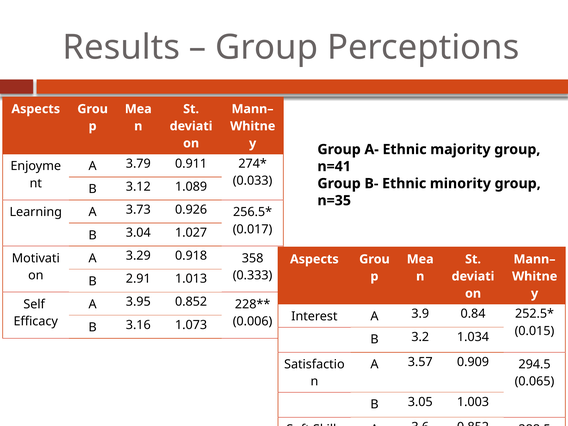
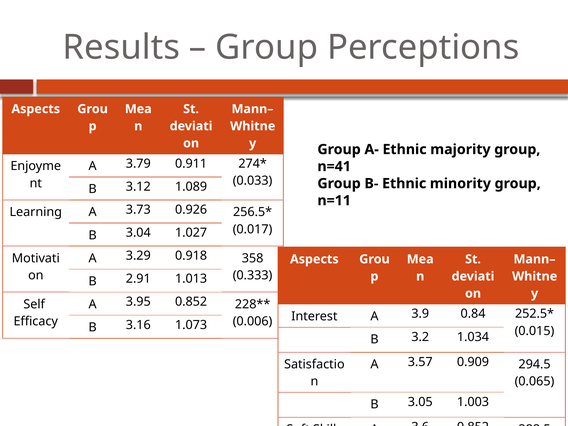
n=35: n=35 -> n=11 (334, 201)
